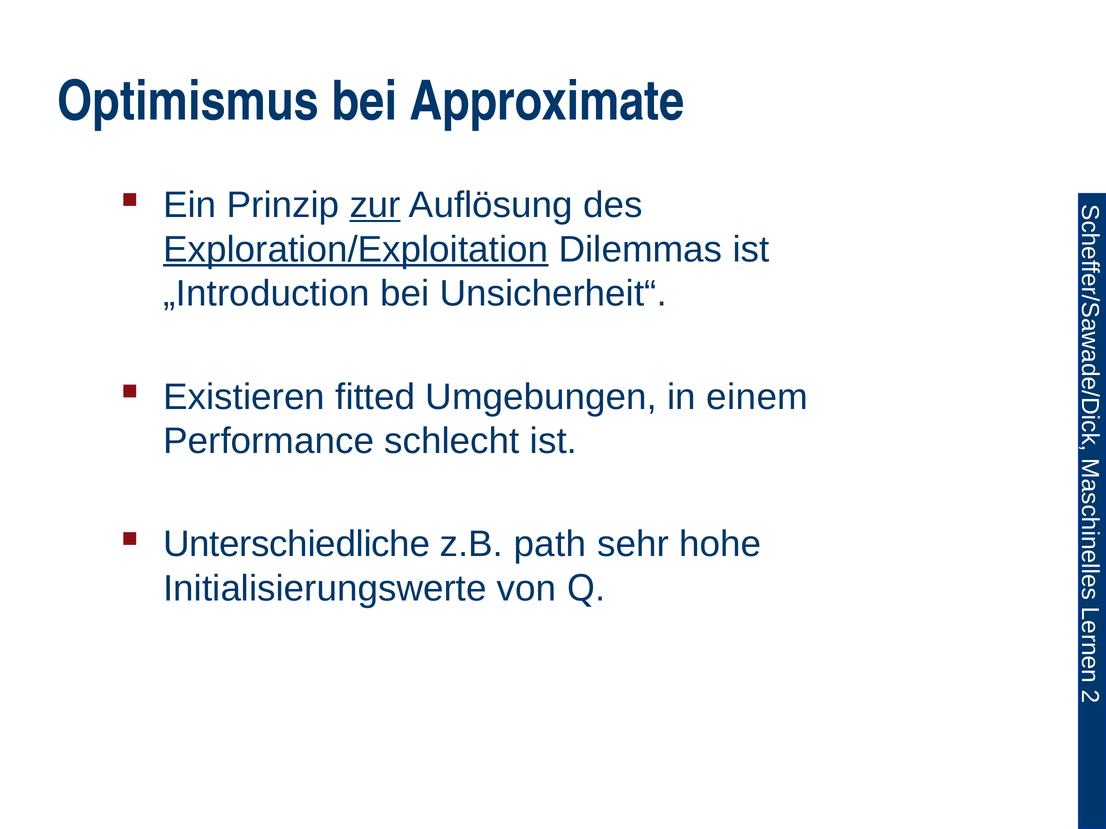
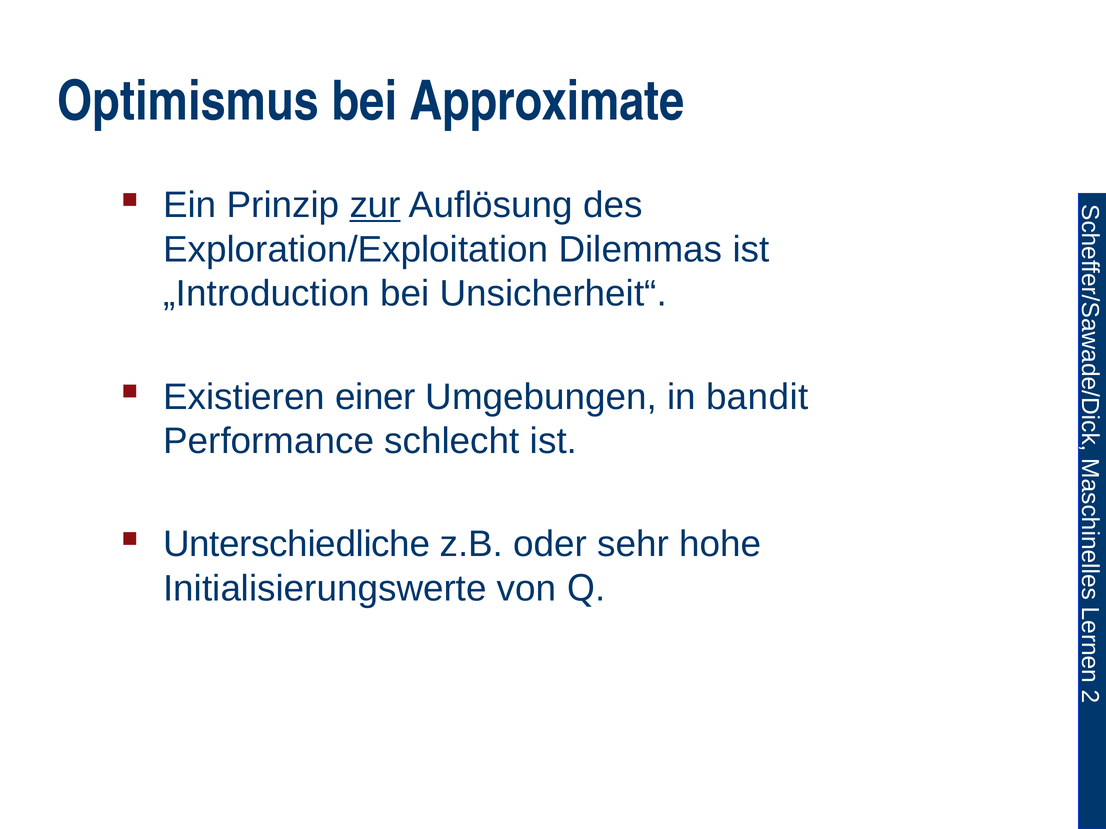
Exploration/Exploitation underline: present -> none (356, 250)
fitted: fitted -> einer (375, 397)
einem: einem -> bandit (757, 397)
path: path -> oder (550, 545)
